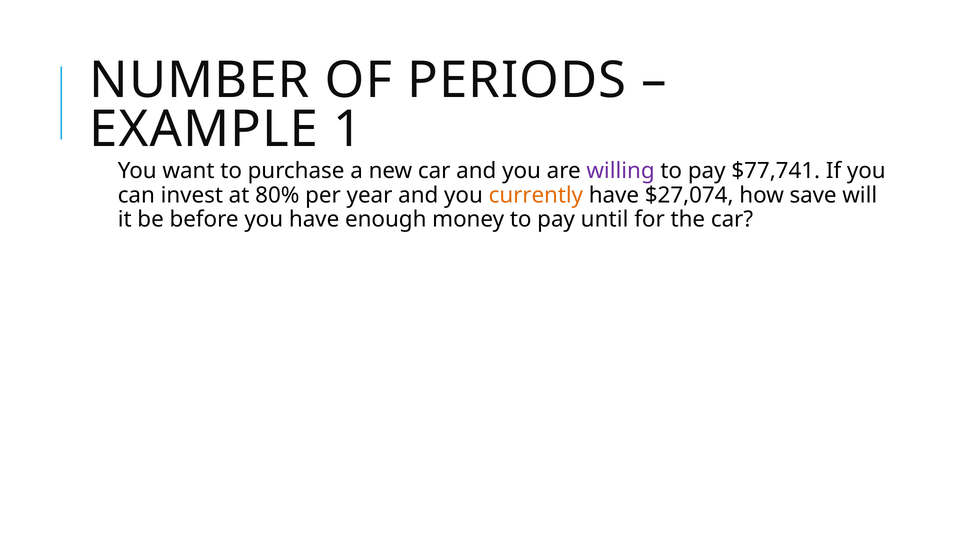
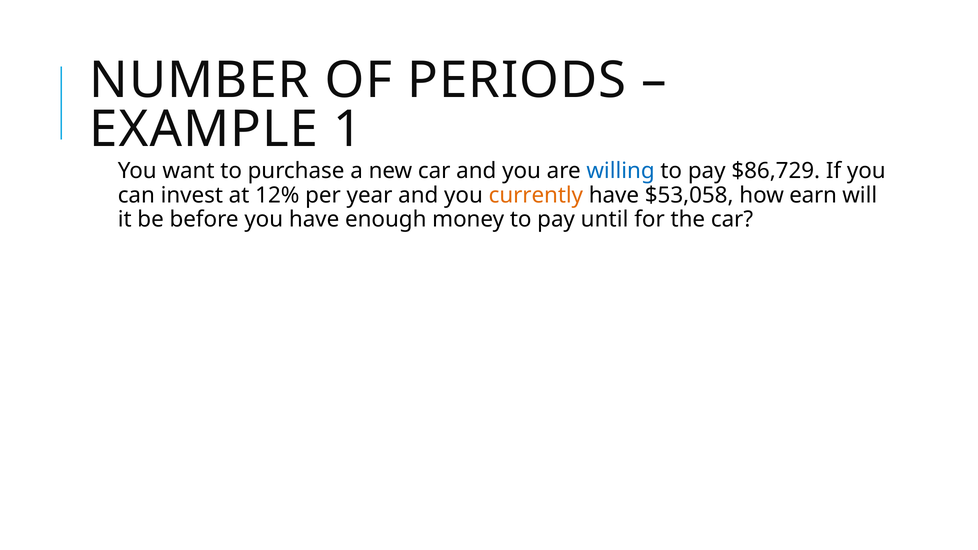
willing colour: purple -> blue (621, 171)
$77,741: $77,741 -> $86,729 (776, 171)
80%: 80% -> 12% (277, 195)
$27,074: $27,074 -> $53,058 (689, 195)
save: save -> earn (813, 195)
